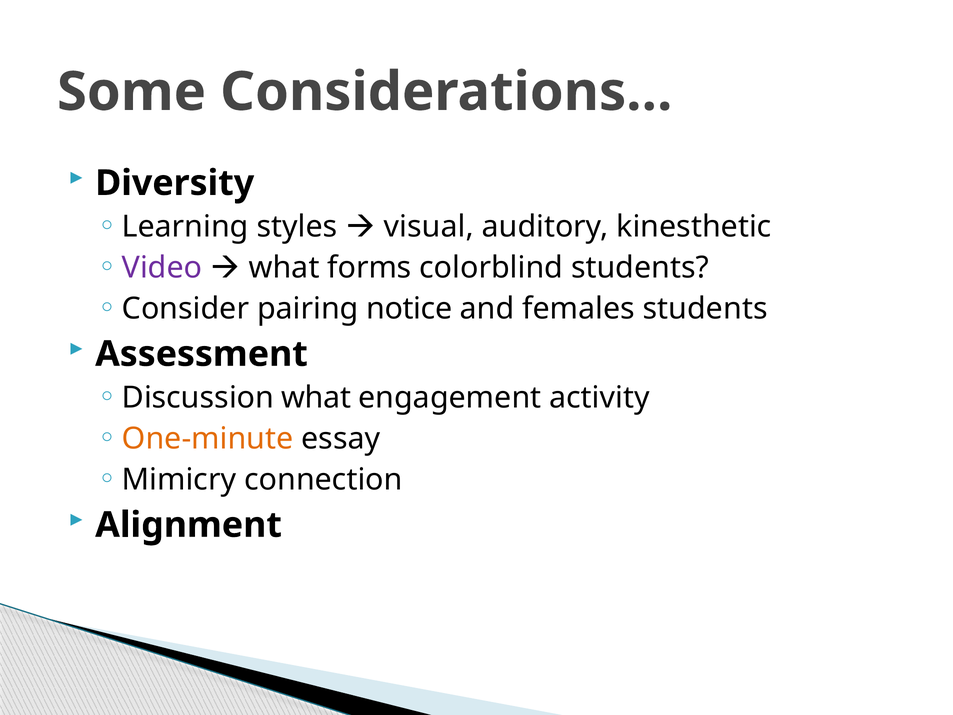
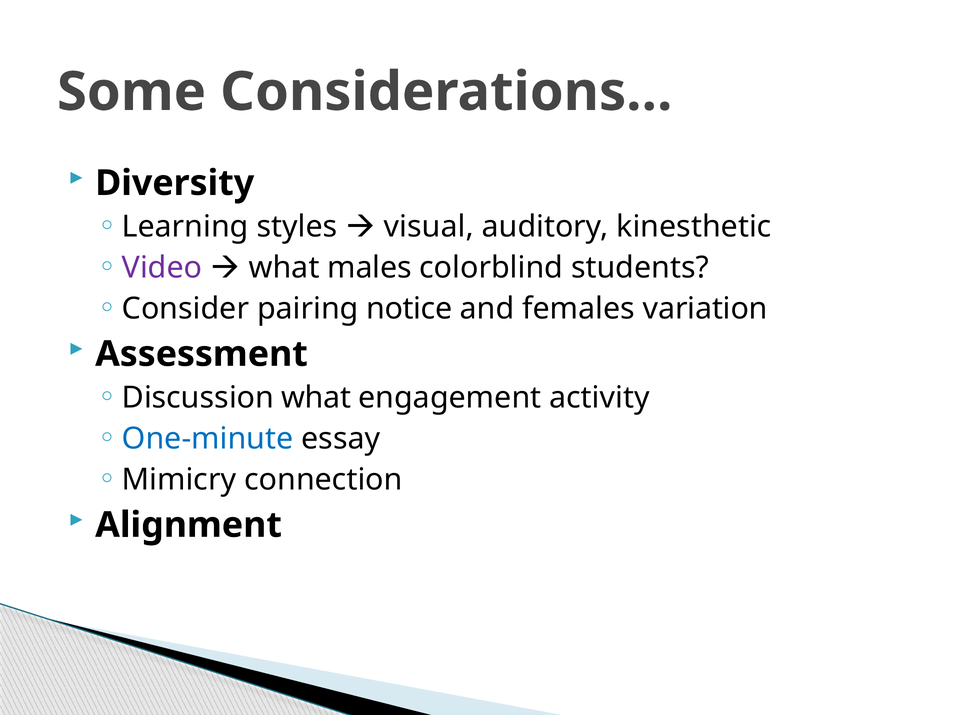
forms: forms -> males (370, 268)
females students: students -> variation (705, 309)
One-minute colour: orange -> blue (208, 439)
